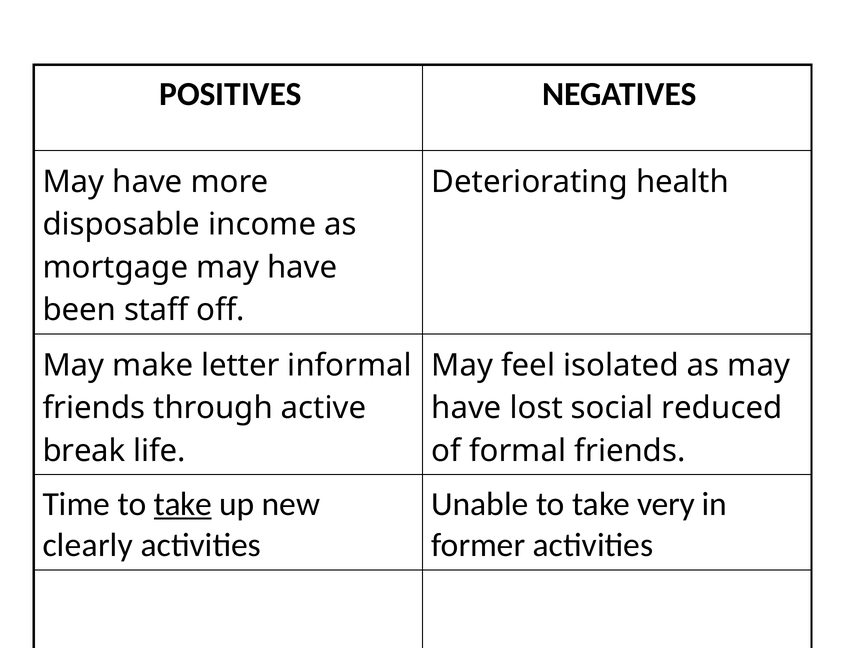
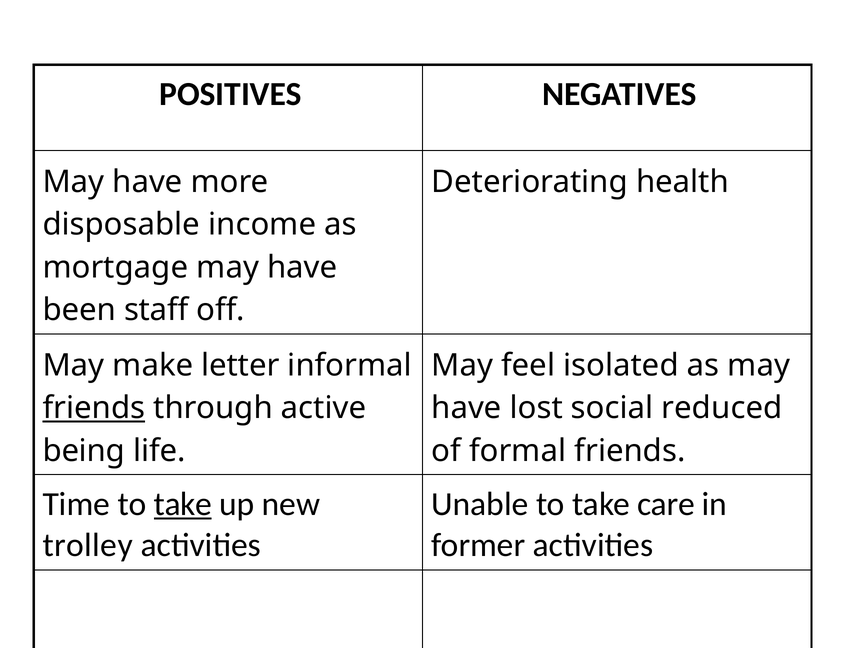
friends underline: none -> present (94, 408)
break: break -> being (84, 451)
very: very -> care (666, 504)
clearly: clearly -> trolley (88, 545)
